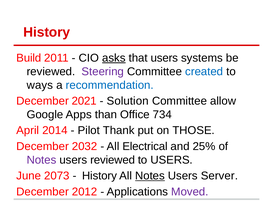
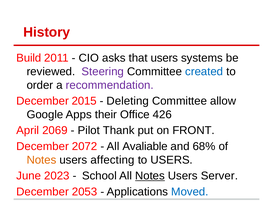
asks underline: present -> none (114, 58)
ways: ways -> order (40, 85)
recommendation colour: blue -> purple (110, 85)
2021: 2021 -> 2015 (84, 101)
Solution: Solution -> Deleting (128, 101)
than: than -> their (106, 115)
734: 734 -> 426 (162, 115)
2014: 2014 -> 2069 (55, 131)
THOSE: THOSE -> FRONT (194, 131)
2032: 2032 -> 2072 (85, 147)
Electrical: Electrical -> Avaliable (145, 147)
25%: 25% -> 68% (204, 147)
Notes colour: purple -> orange (41, 161)
users reviewed: reviewed -> affecting (112, 161)
2073: 2073 -> 2023 (57, 176)
History: History -> School (99, 176)
2012: 2012 -> 2053 (85, 192)
Moved colour: purple -> blue (190, 192)
